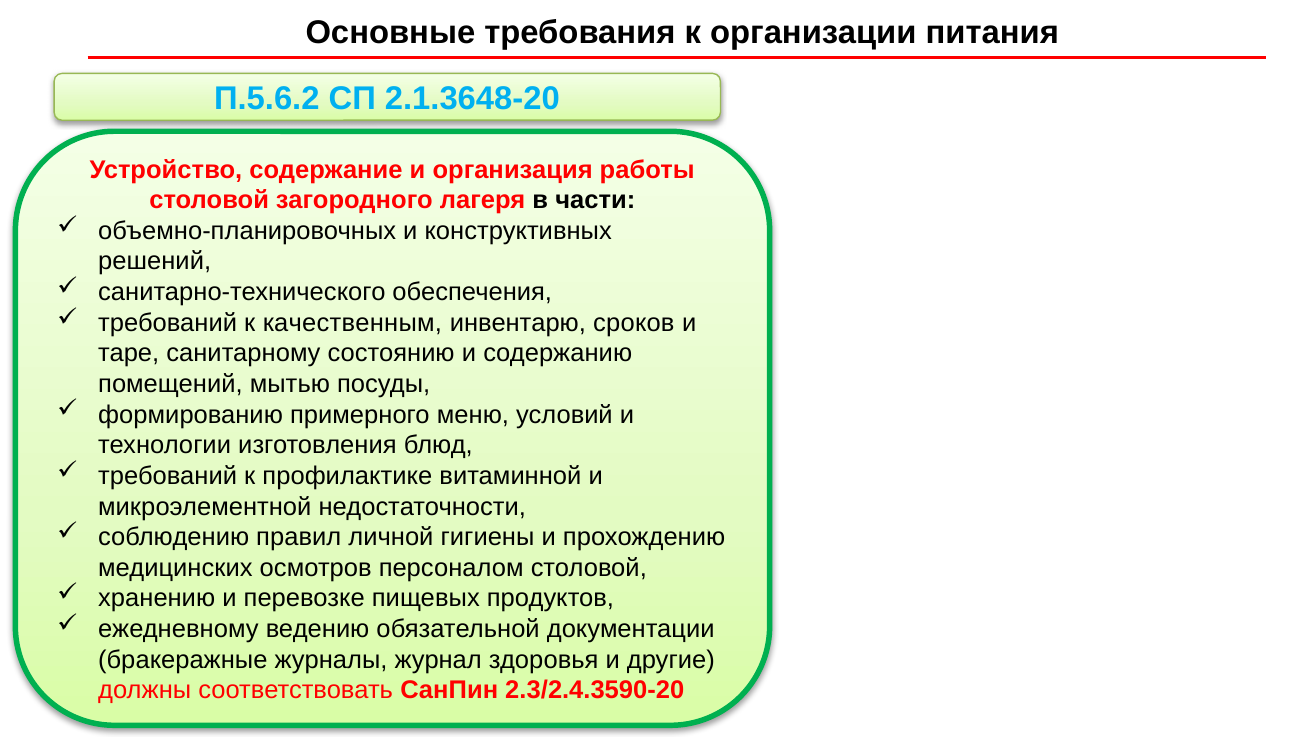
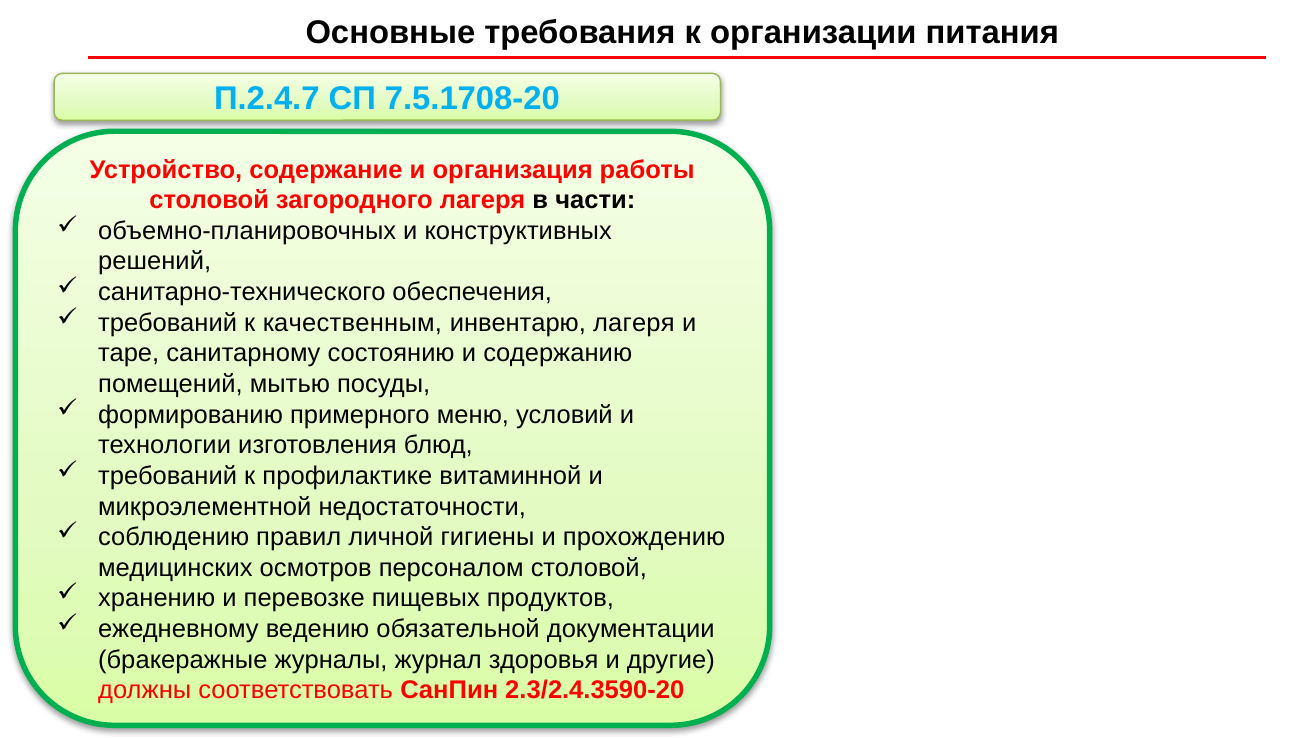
П.5.6.2: П.5.6.2 -> П.2.4.7 (267, 99)
2.1.3648-20: 2.1.3648-20 -> 7.5.1708-20 (472, 99)
инвентарю сроков: сроков -> лагеря (634, 323)
